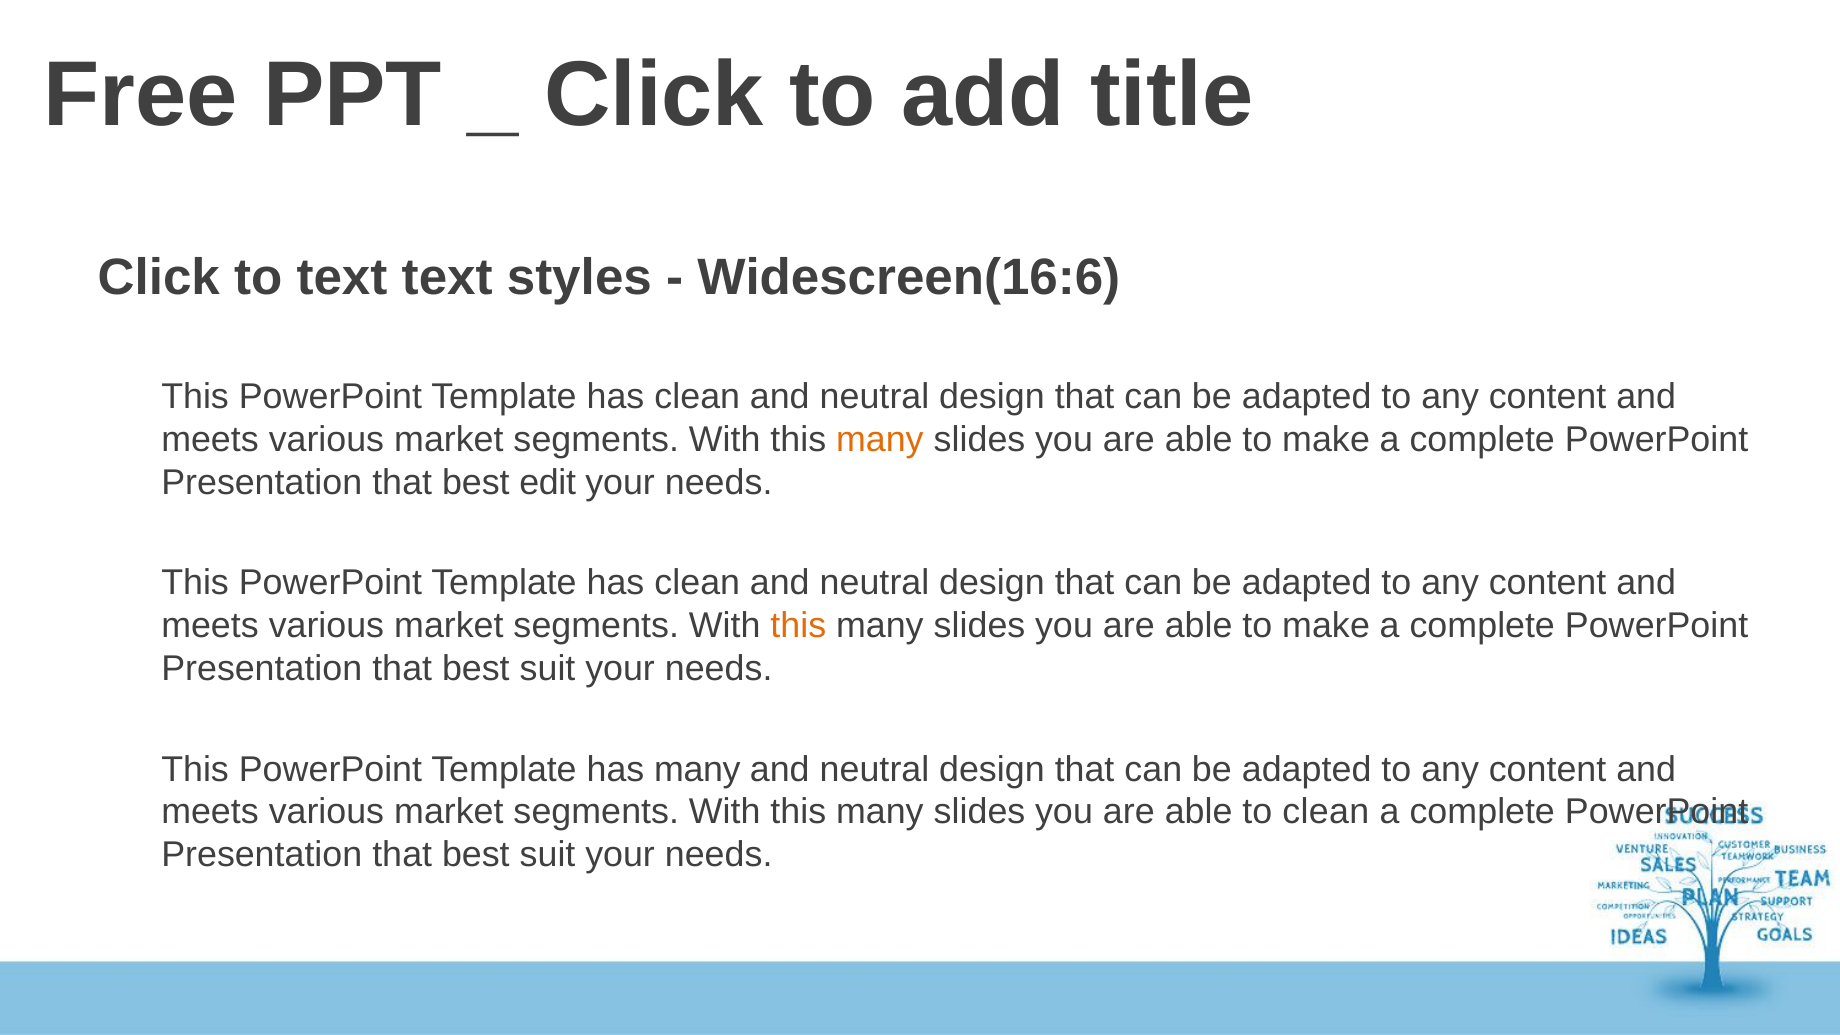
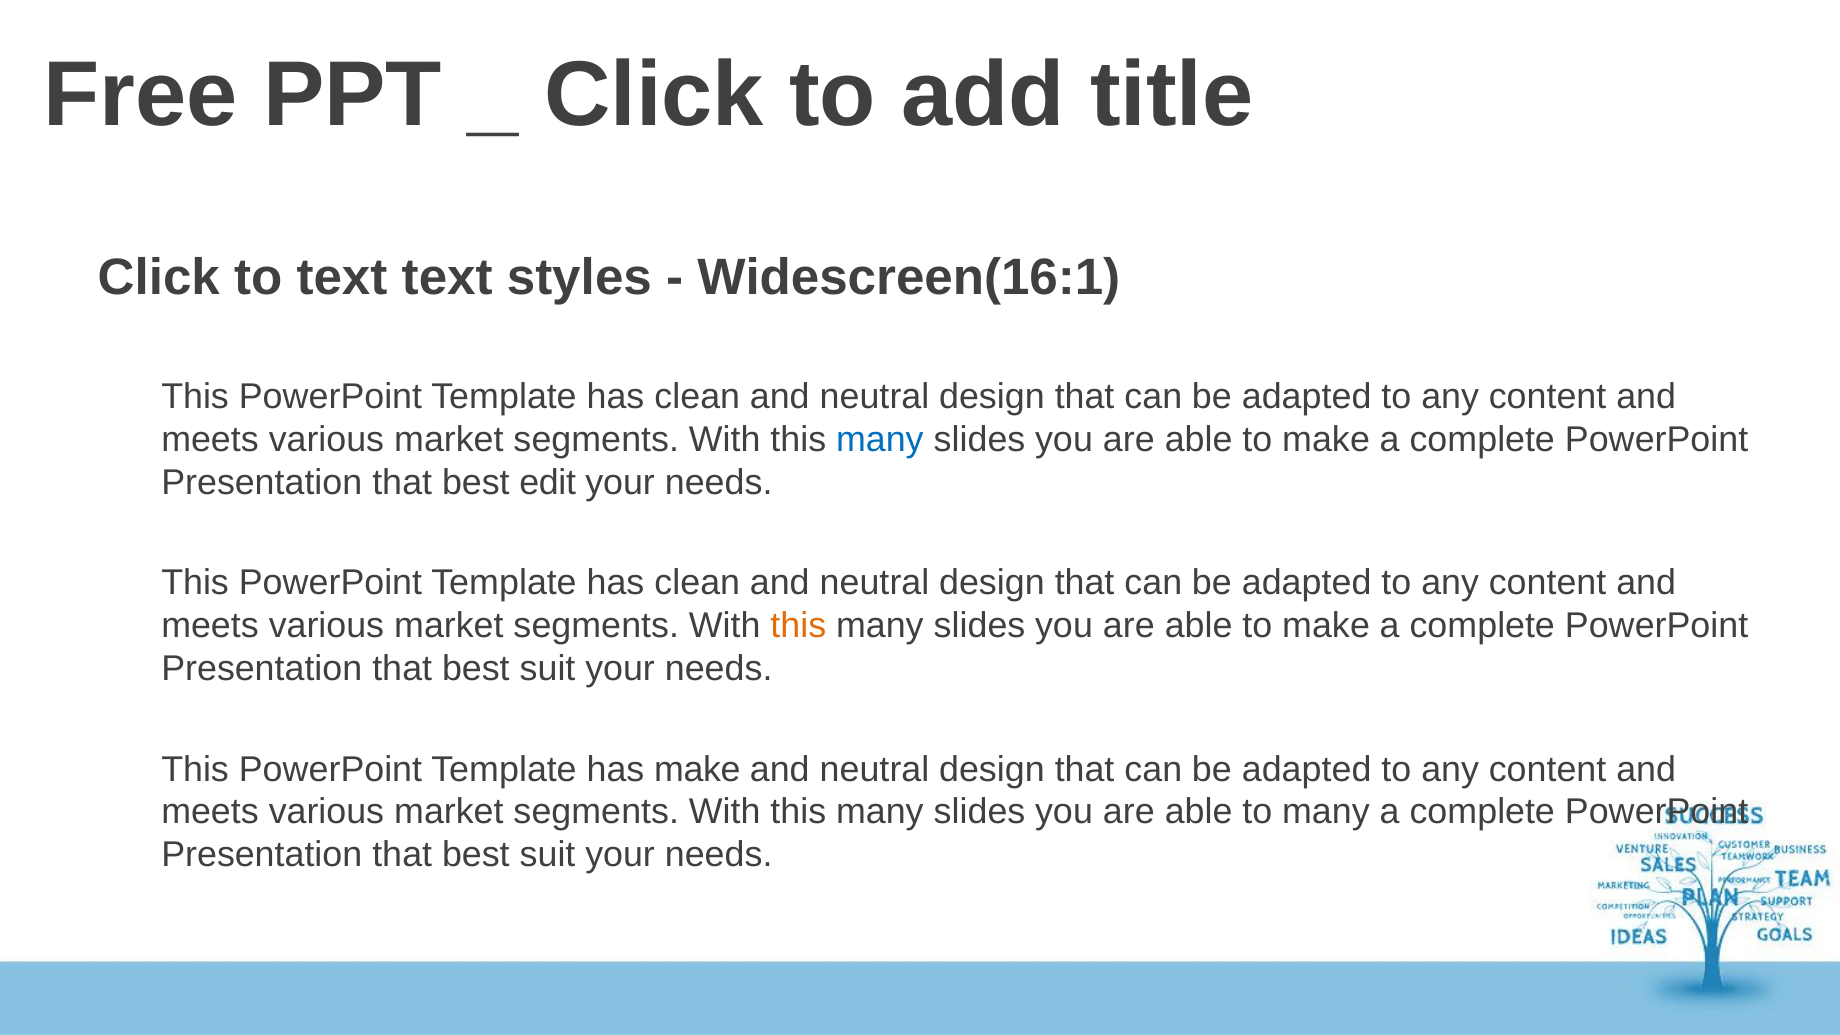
Widescreen(16:6: Widescreen(16:6 -> Widescreen(16:1 (909, 278)
many colour: orange -> blue (880, 440)
has many: many -> make (697, 769)
to clean: clean -> many (1326, 812)
